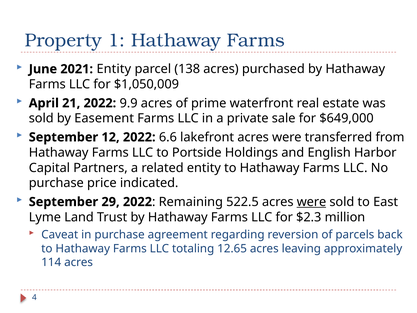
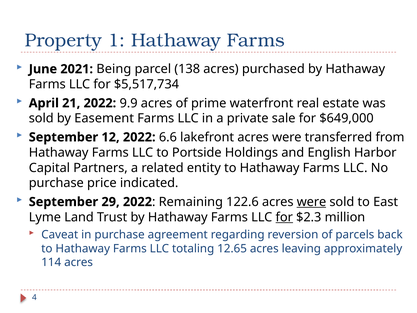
2021 Entity: Entity -> Being (114, 69)
$1,050,009: $1,050,009 -> $5,517,734 (146, 84)
522.5: 522.5 -> 122.6 (243, 202)
for underline: none -> present (284, 217)
